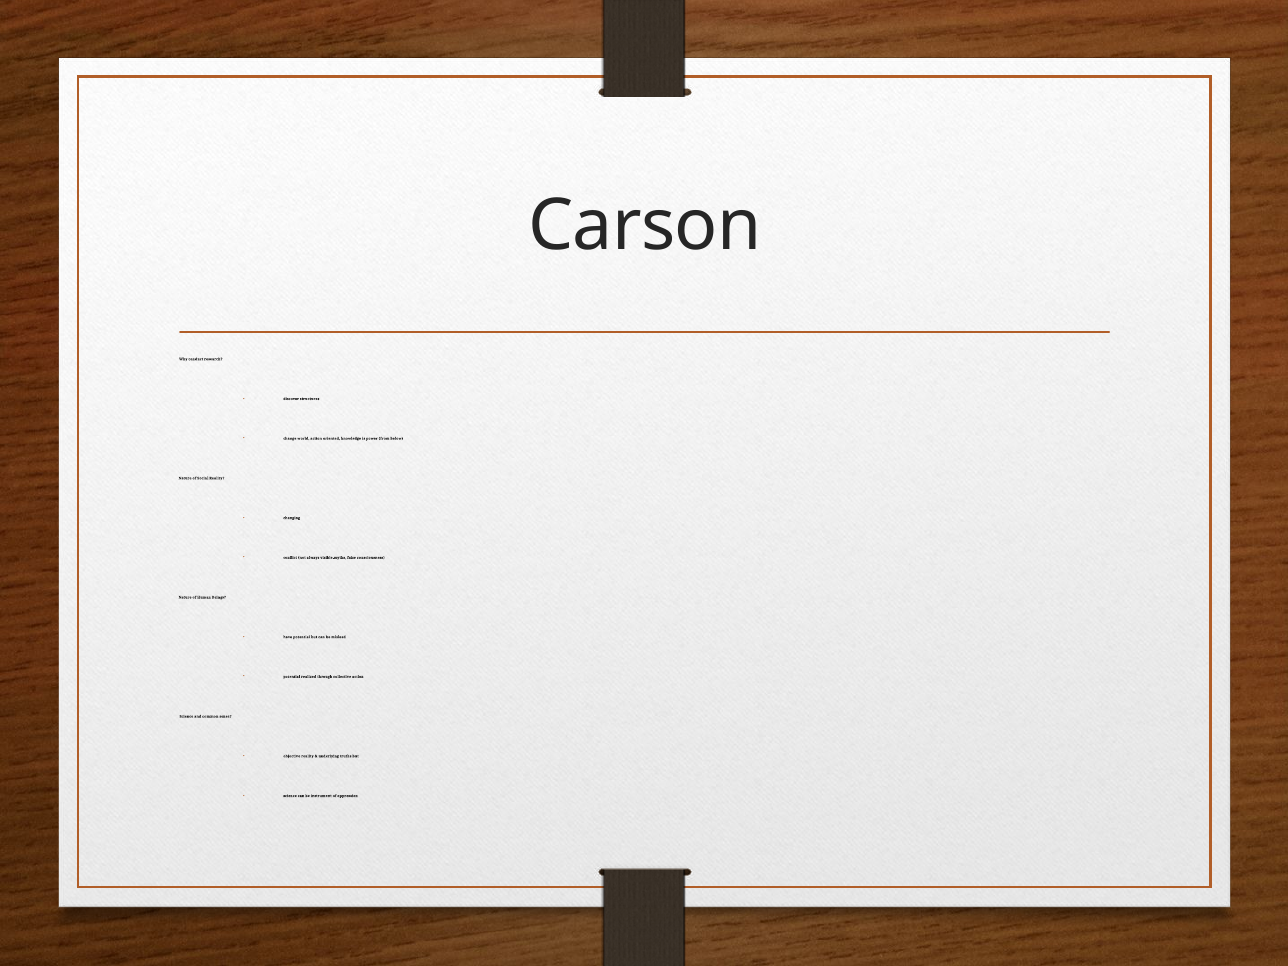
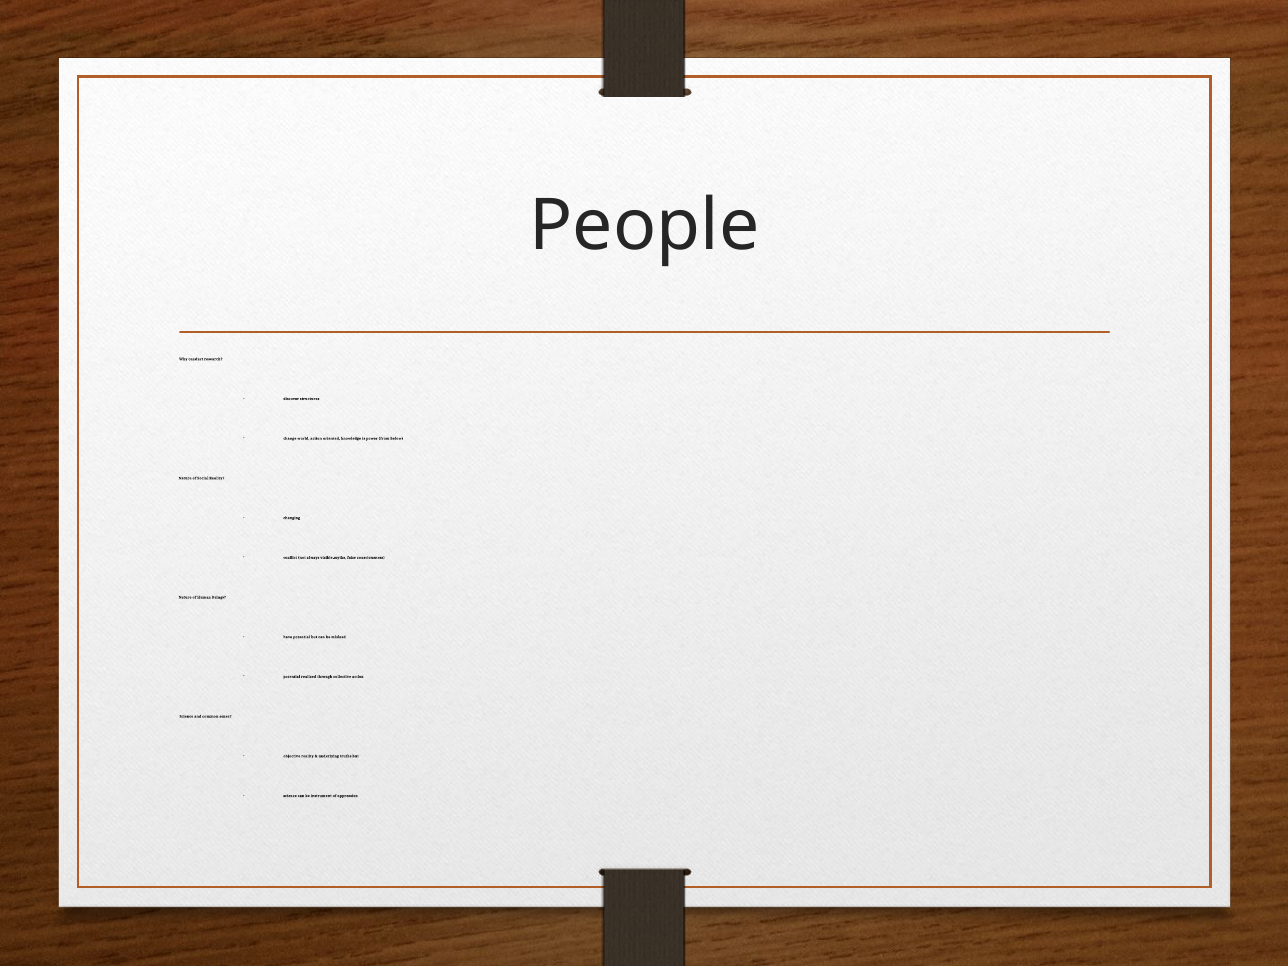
Carson: Carson -> People (644, 226)
